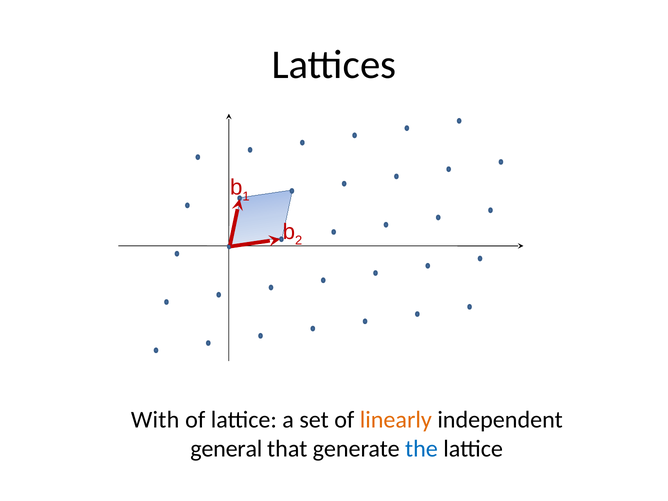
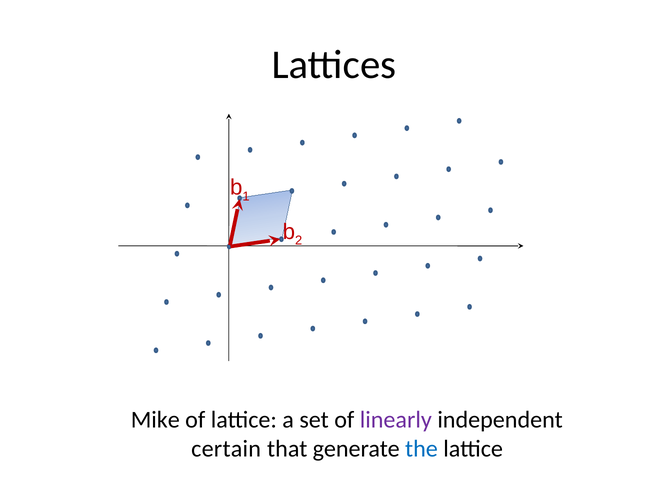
With: With -> Mike (155, 420)
linearly colour: orange -> purple (396, 420)
general: general -> certain (226, 449)
